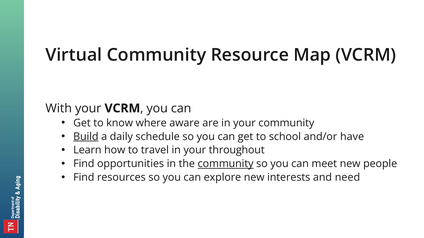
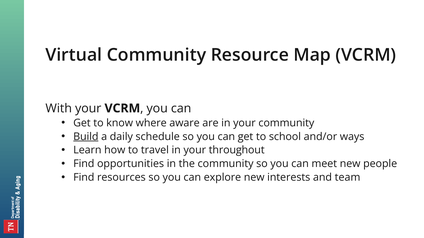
have: have -> ways (352, 137)
community underline: present -> none (226, 164)
need: need -> team (348, 178)
